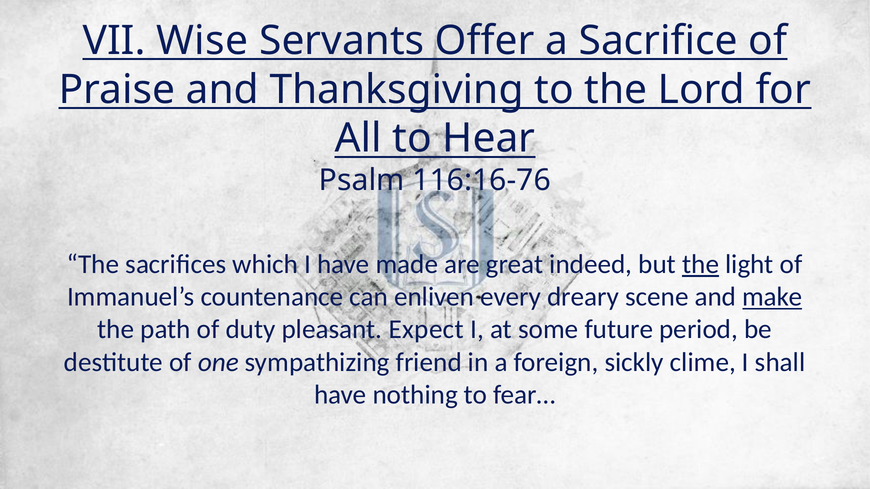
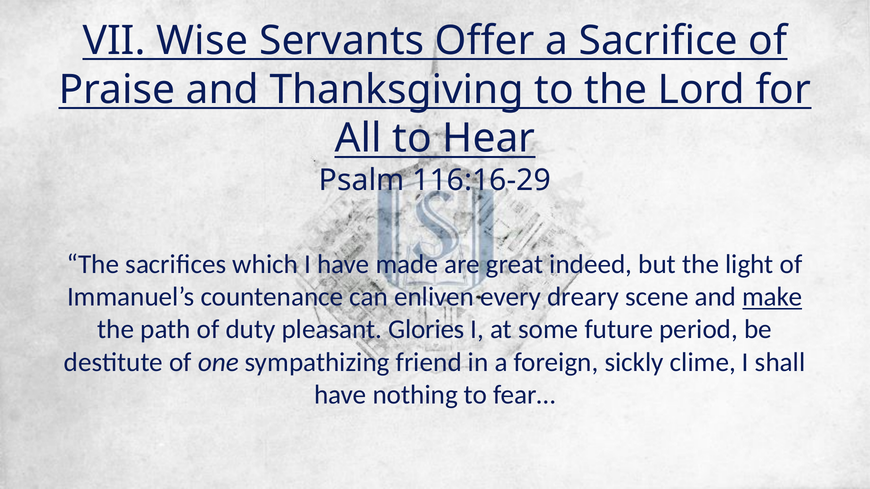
116:16-76: 116:16-76 -> 116:16-29 (482, 180)
the underline: present -> none (701, 265)
Expect: Expect -> Glories (427, 330)
